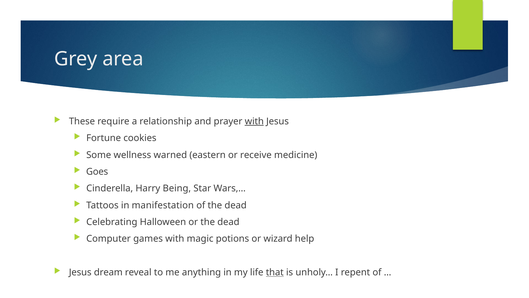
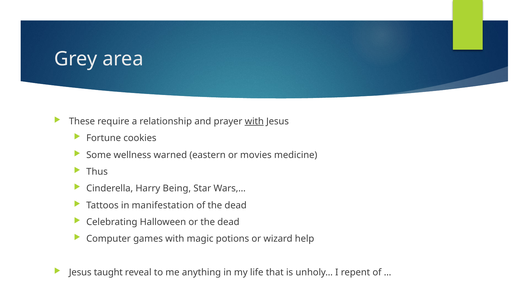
receive: receive -> movies (256, 155)
Goes: Goes -> Thus (97, 172)
dream: dream -> taught (108, 272)
that underline: present -> none (275, 272)
